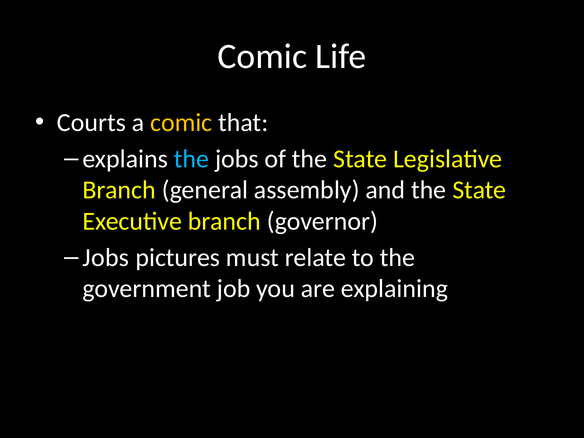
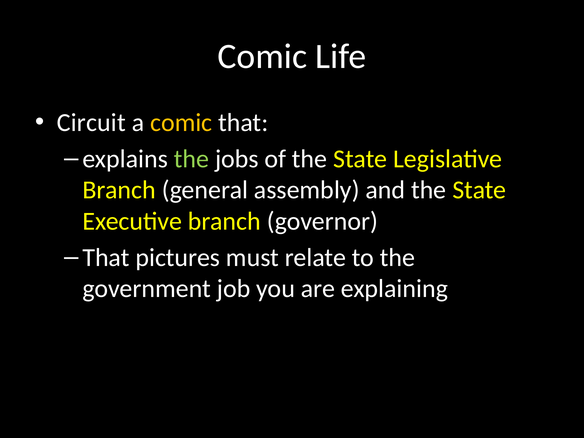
Courts: Courts -> Circuit (91, 123)
the colour: light blue -> light green (191, 159)
Jobs: Jobs -> That (106, 258)
